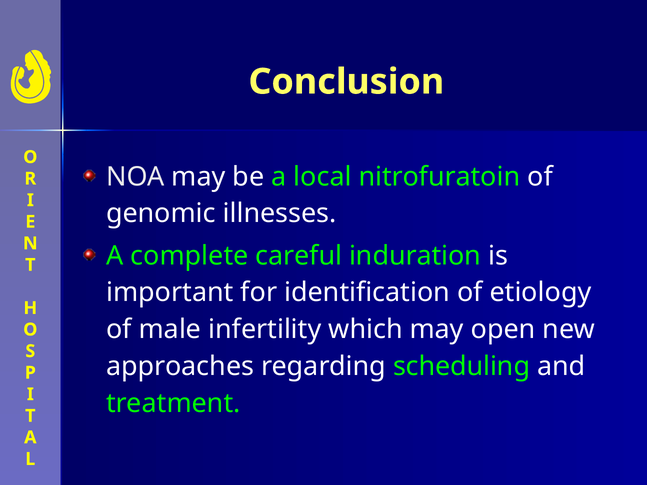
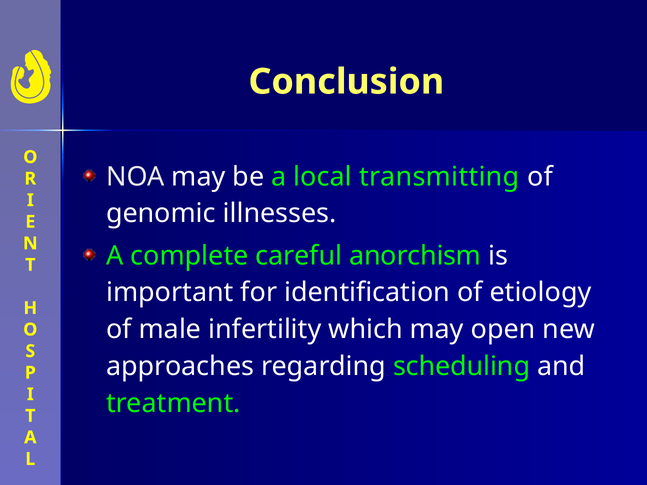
nitrofuratoin: nitrofuratoin -> transmitting (439, 177)
induration: induration -> anorchism (415, 256)
